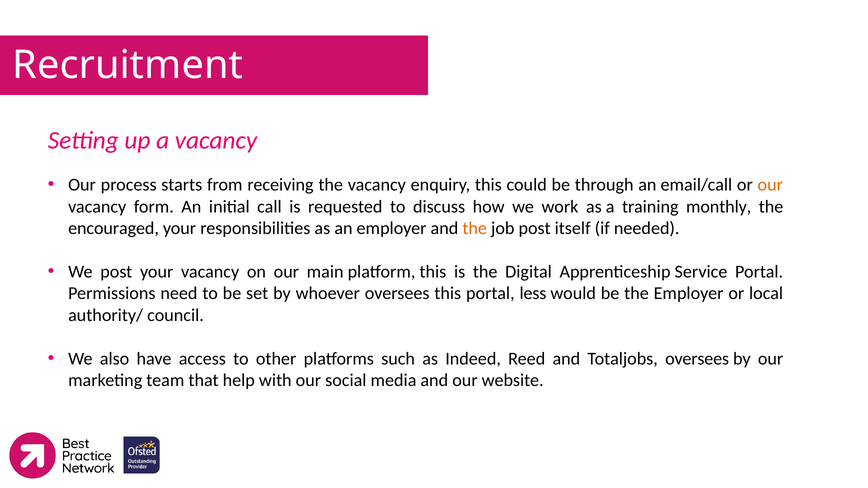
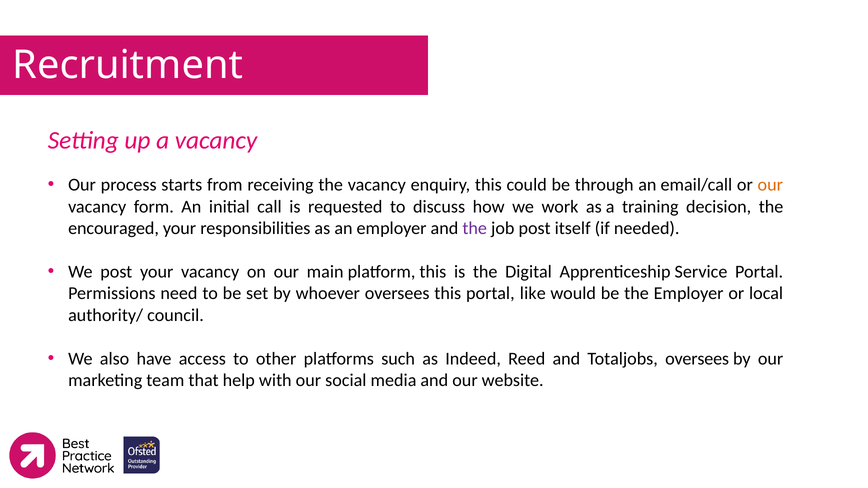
monthly: monthly -> decision (719, 207)
the colour: orange -> purple (475, 228)
less: less -> like (533, 294)
